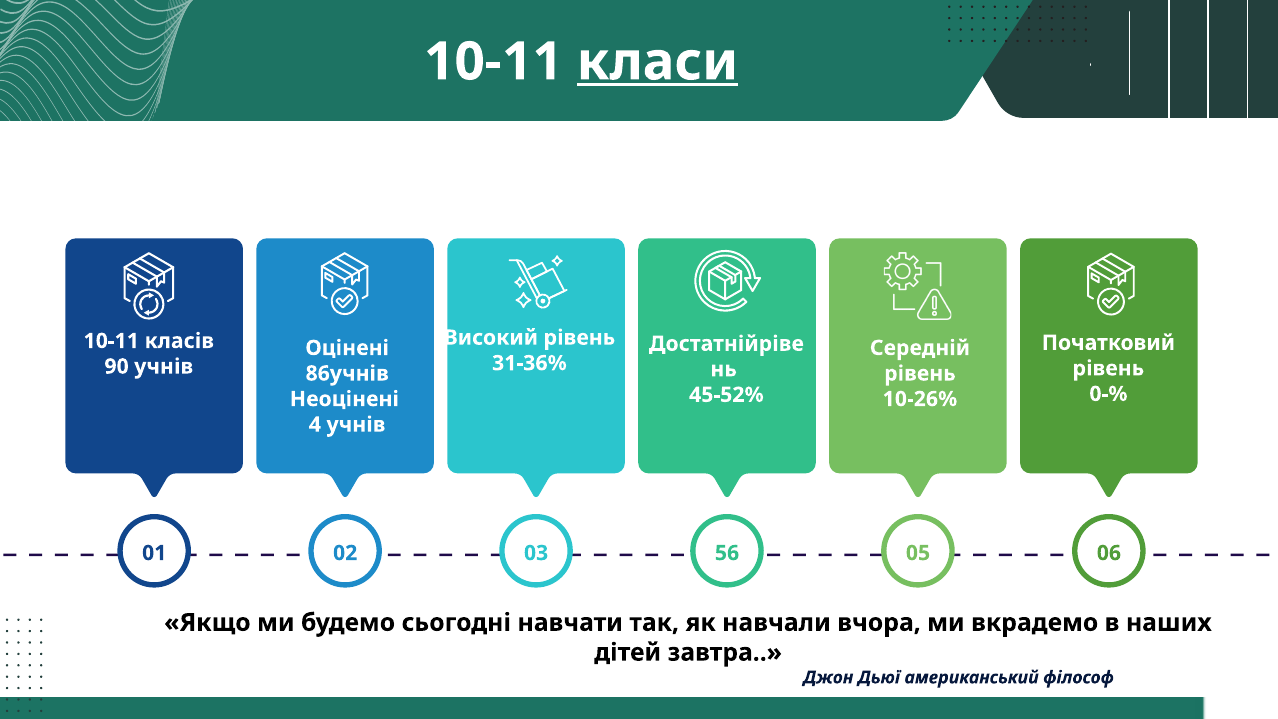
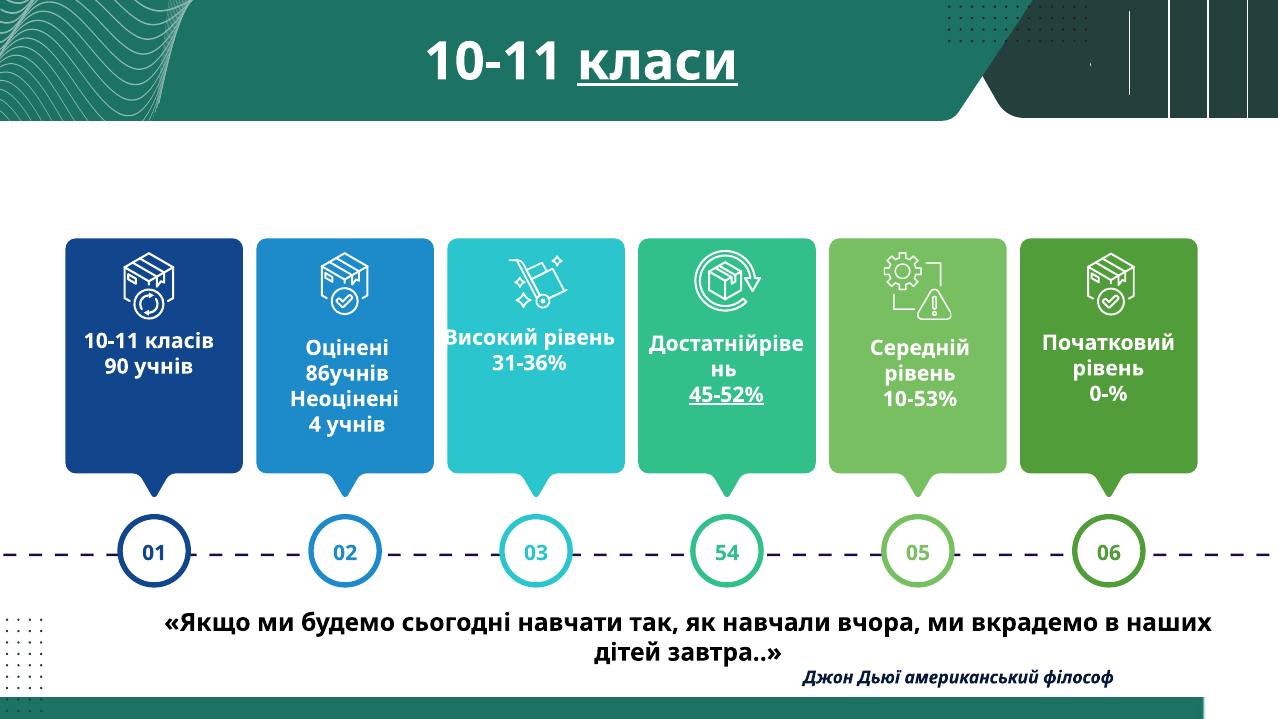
45-52% underline: none -> present (726, 395)
10-26%: 10-26% -> 10-53% (920, 399)
56: 56 -> 54 (727, 553)
